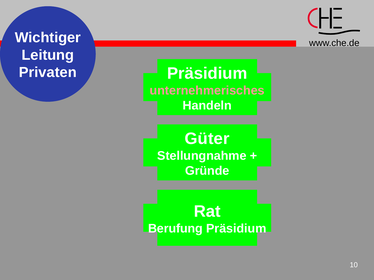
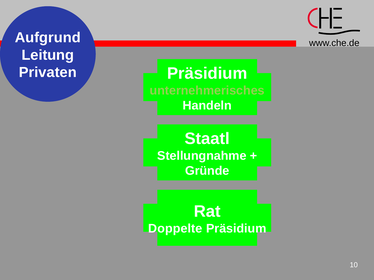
Wichtiger: Wichtiger -> Aufgrund (48, 38)
unternehmerisches colour: pink -> light green (207, 91)
Güter: Güter -> Staatl (207, 139)
Berufung: Berufung -> Doppelte (175, 229)
